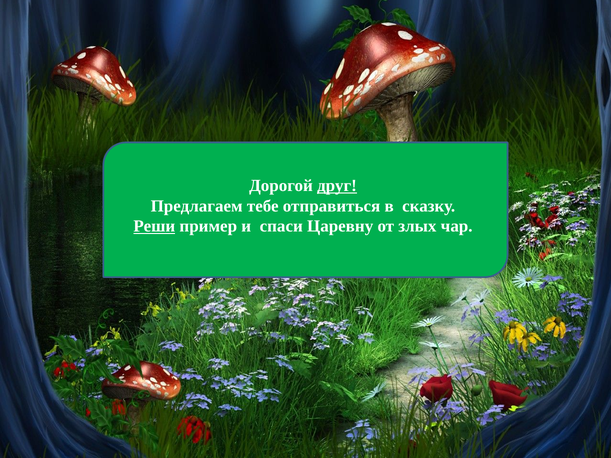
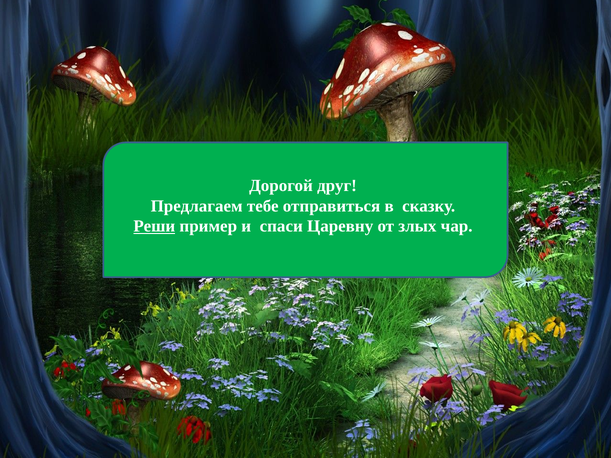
друг underline: present -> none (337, 186)
